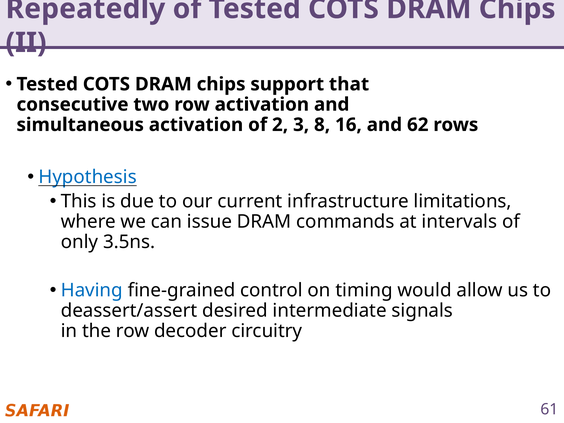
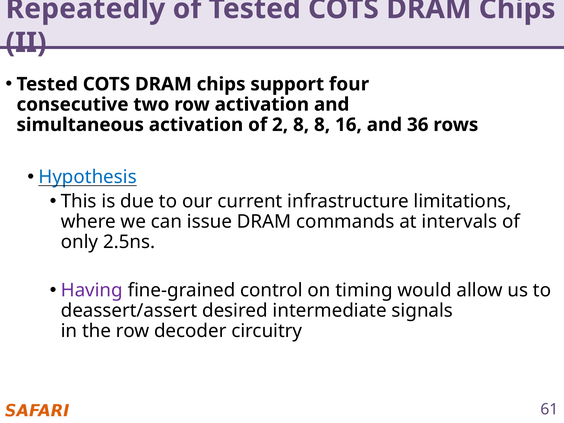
that: that -> four (349, 84)
2 3: 3 -> 8 (301, 125)
62: 62 -> 36 (418, 125)
3.5ns: 3.5ns -> 2.5ns (129, 242)
Having colour: blue -> purple (92, 290)
